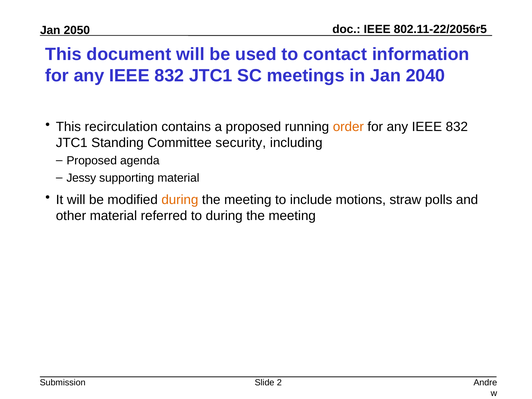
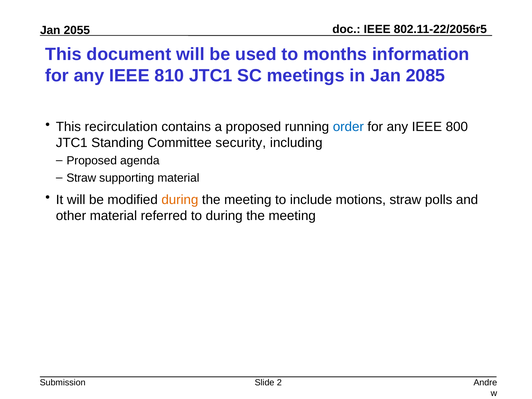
2050: 2050 -> 2055 (77, 30)
contact: contact -> months (335, 54)
832: 832 -> 810 (169, 76)
2040: 2040 -> 2085 (425, 76)
order colour: orange -> blue (348, 127)
832: 832 -> 800 (457, 127)
Jessy: Jessy -> Straw (81, 178)
